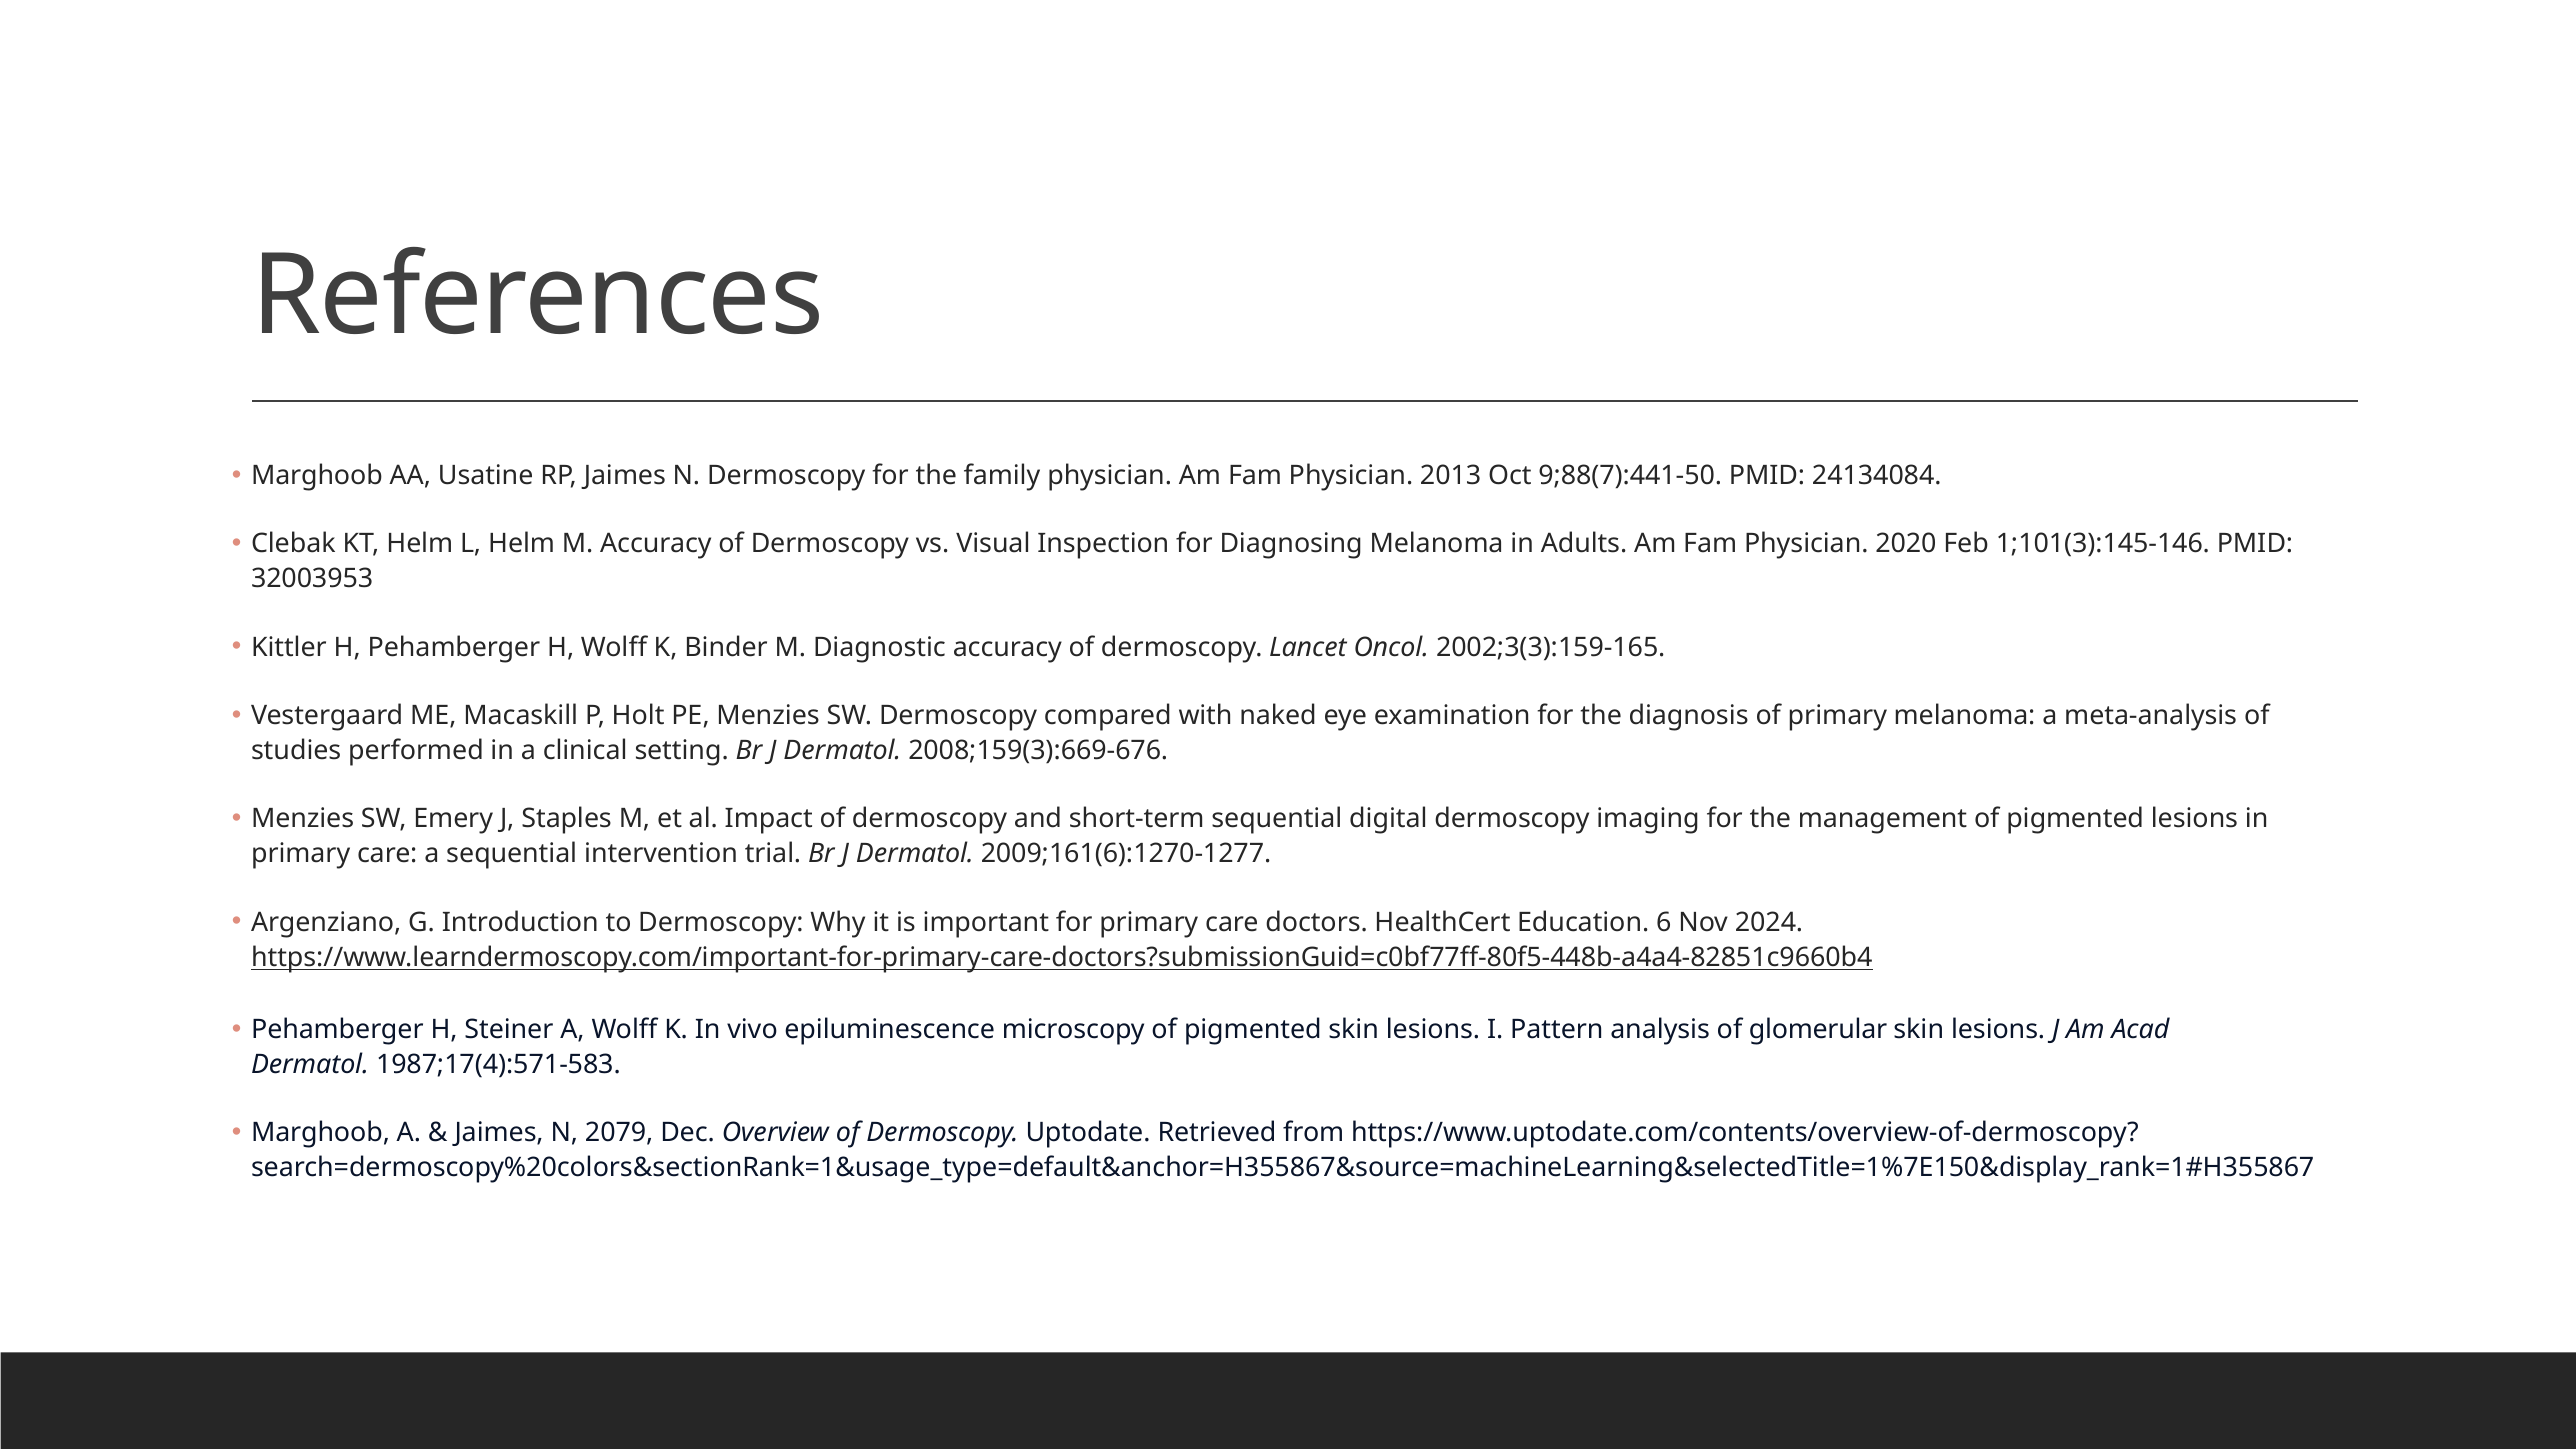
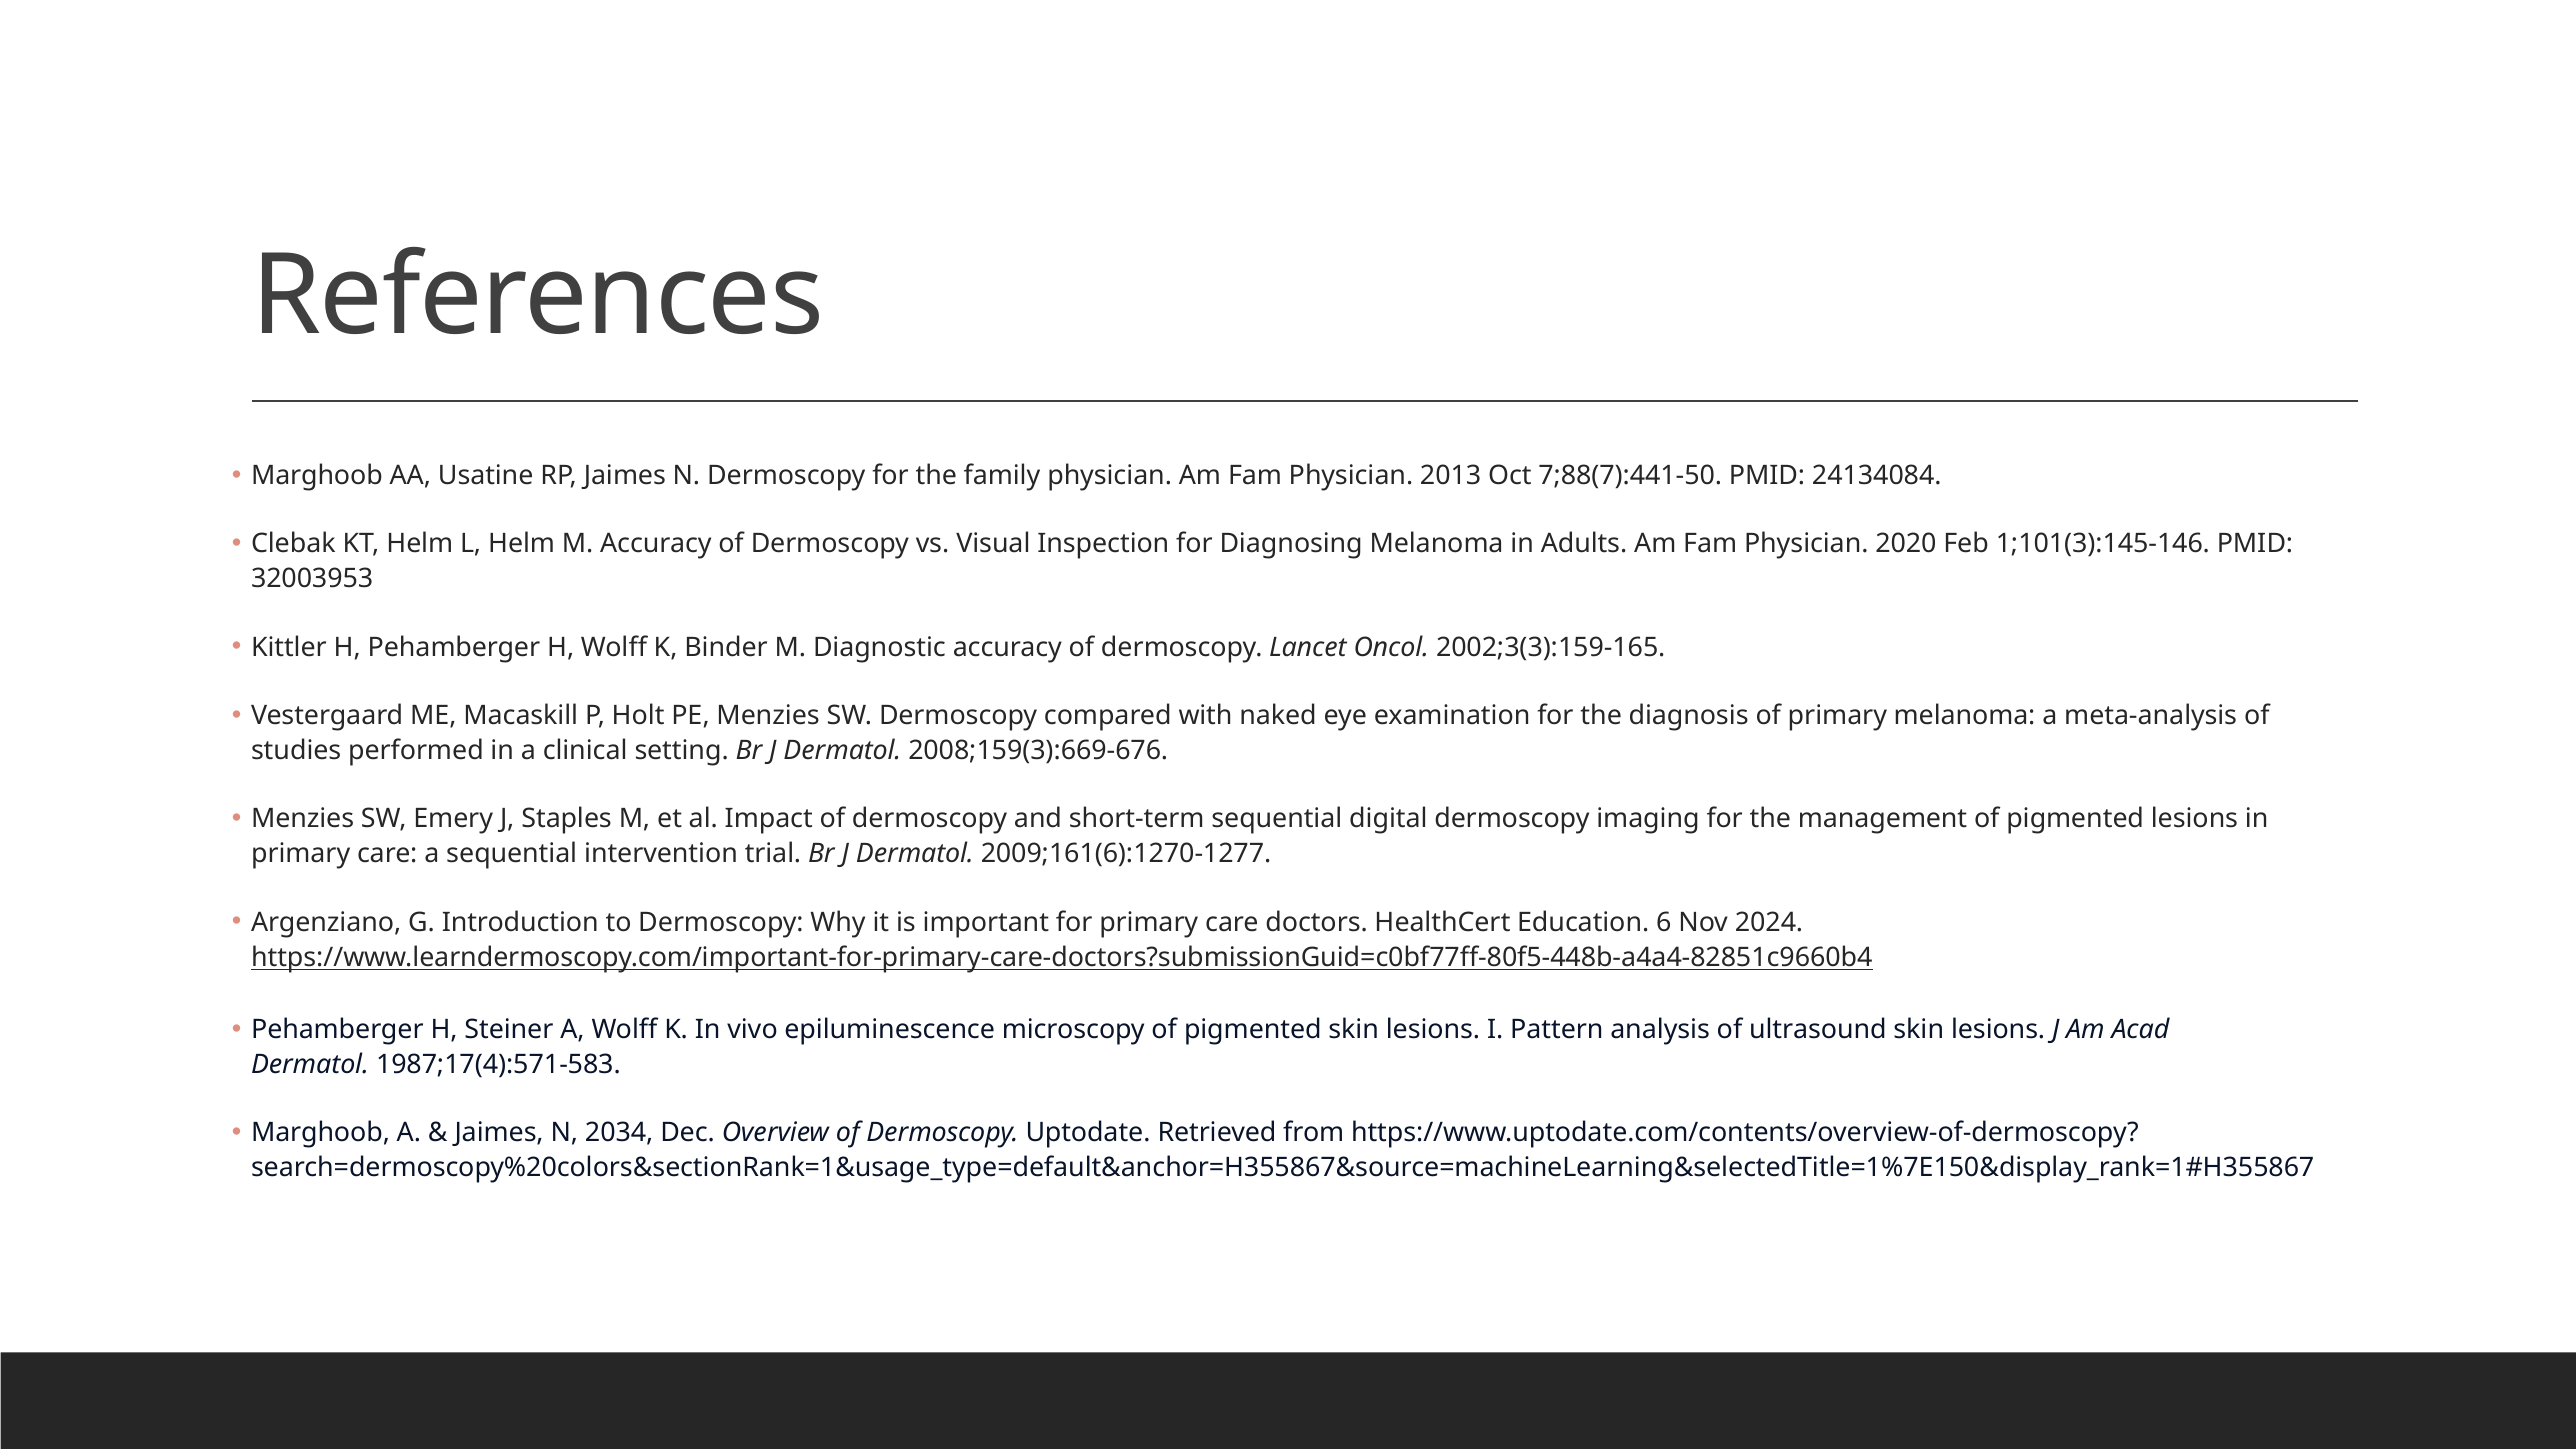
9;88(7):441-50: 9;88(7):441-50 -> 7;88(7):441-50 (1630, 476)
glomerular: glomerular -> ultrasound (1818, 1030)
2079: 2079 -> 2034 (619, 1133)
